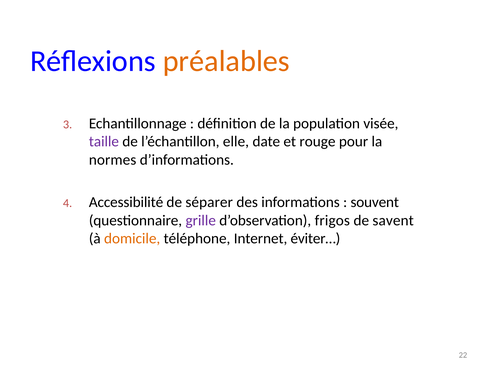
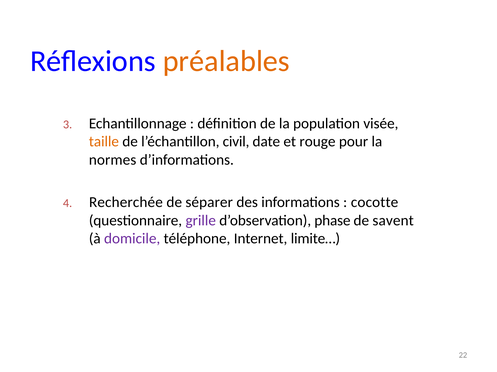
taille colour: purple -> orange (104, 142)
elle: elle -> civil (236, 142)
Accessibilité: Accessibilité -> Recherchée (126, 203)
souvent: souvent -> cocotte (375, 203)
frigos: frigos -> phase (332, 221)
domicile colour: orange -> purple (132, 239)
éviter…: éviter… -> limite… (315, 239)
